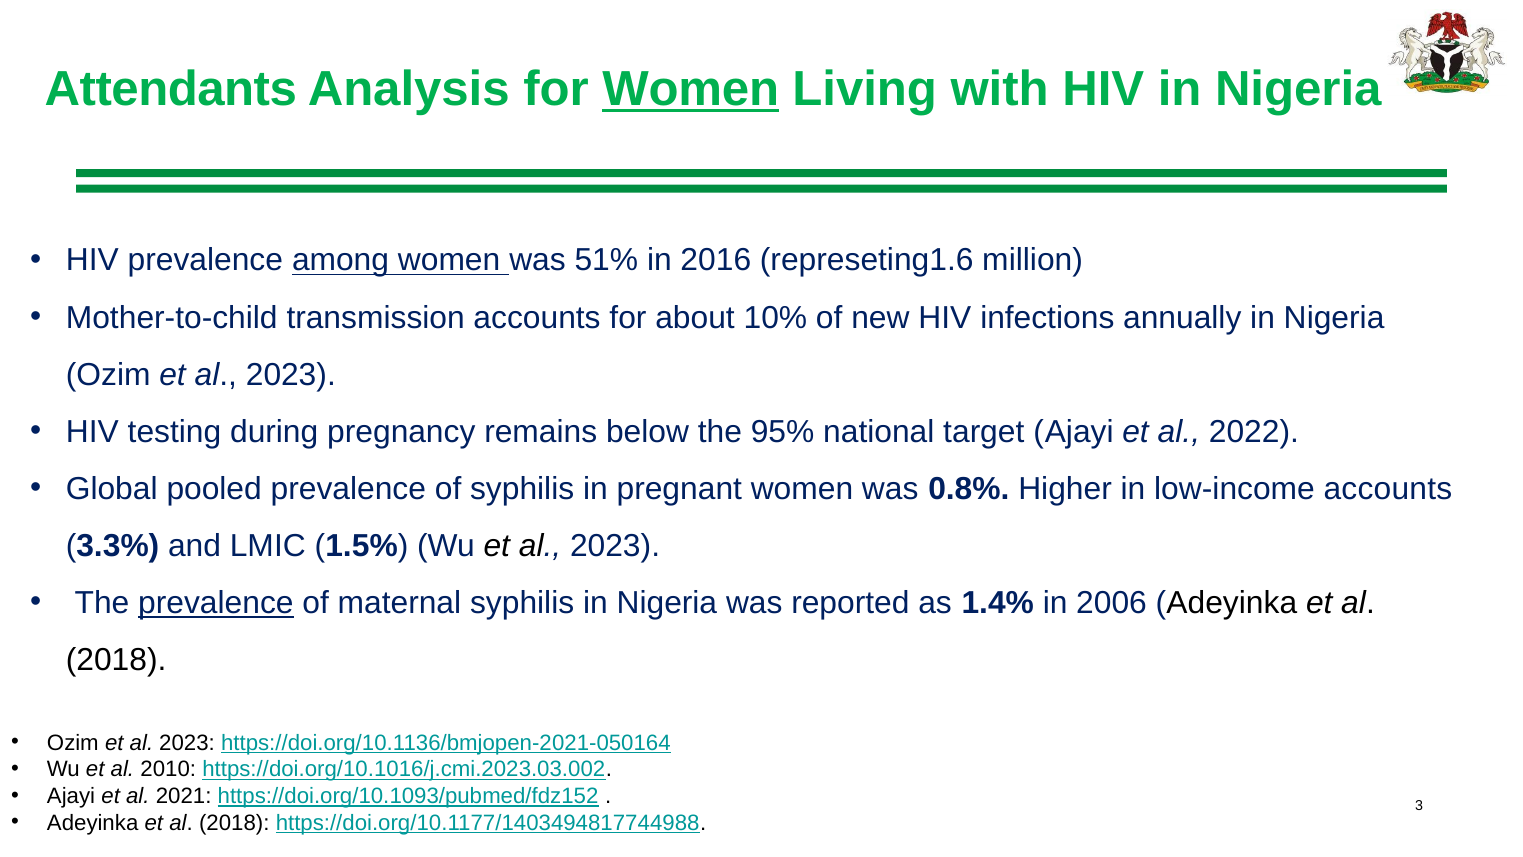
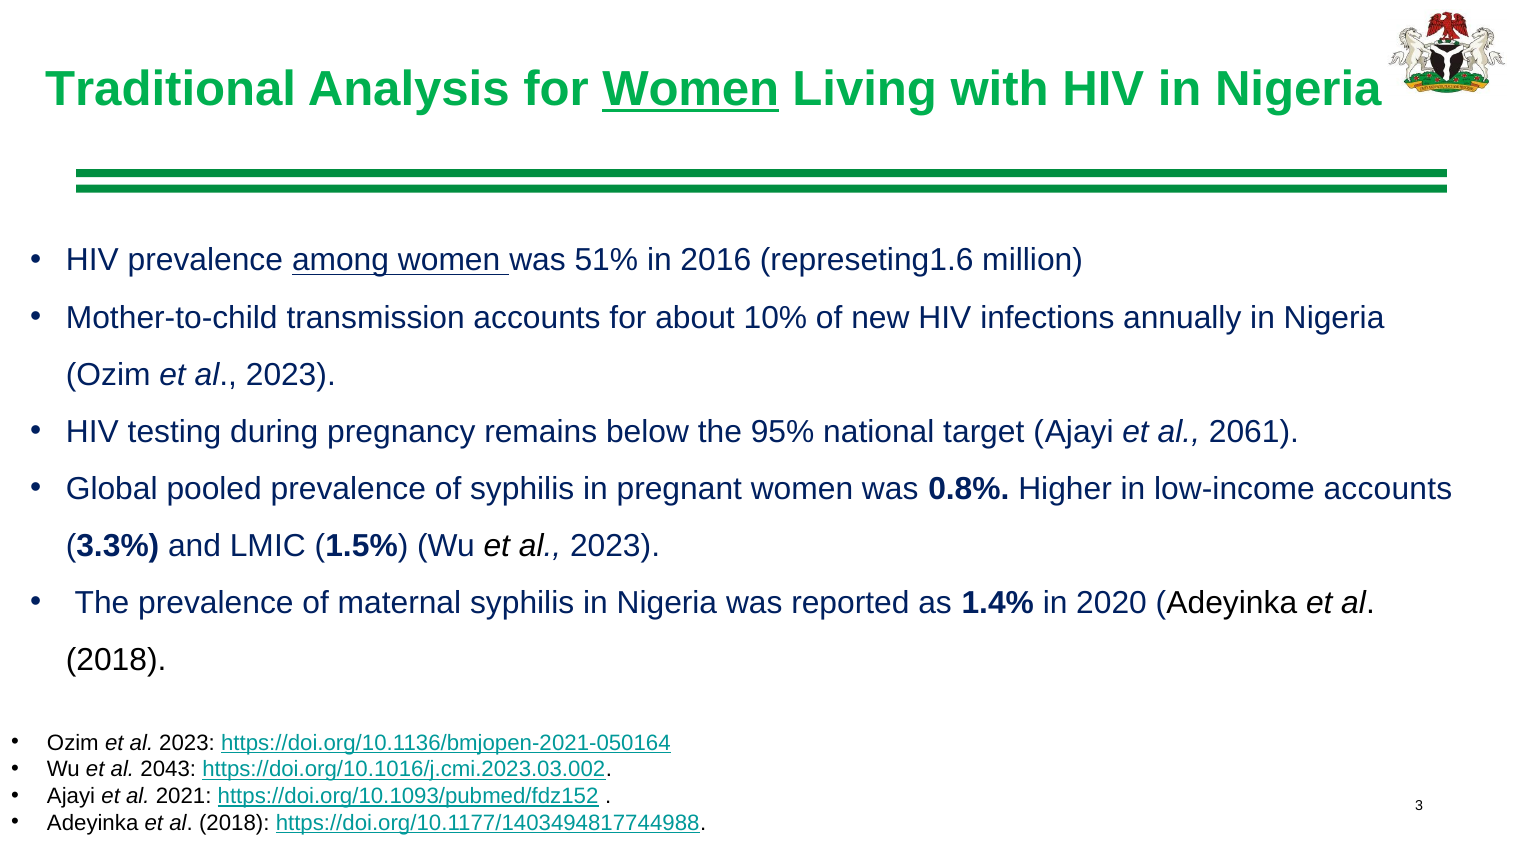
Attendants: Attendants -> Traditional (171, 90)
2022: 2022 -> 2061 (1254, 432)
prevalence underline: present -> none (216, 603)
2006: 2006 -> 2020 (1112, 603)
2010: 2010 -> 2043 (168, 769)
